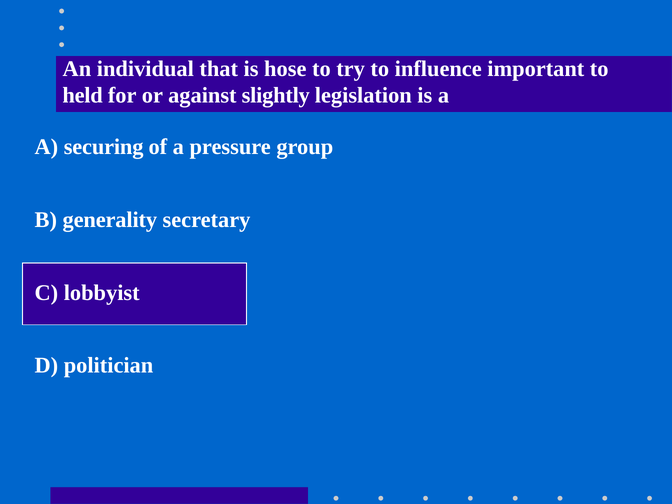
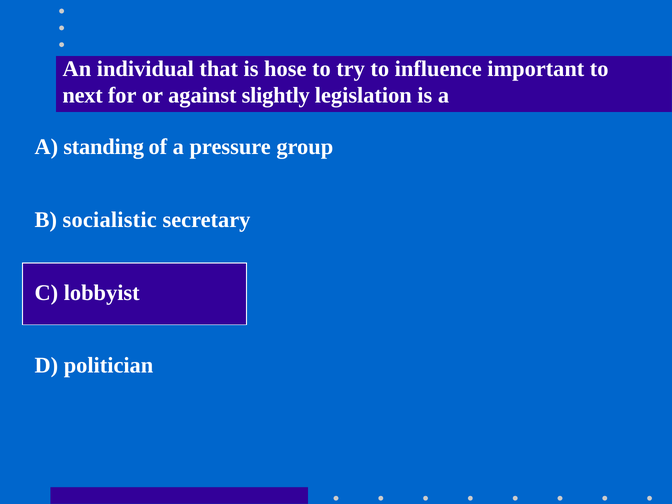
held: held -> next (83, 96)
securing: securing -> standing (104, 147)
generality: generality -> socialistic (110, 220)
